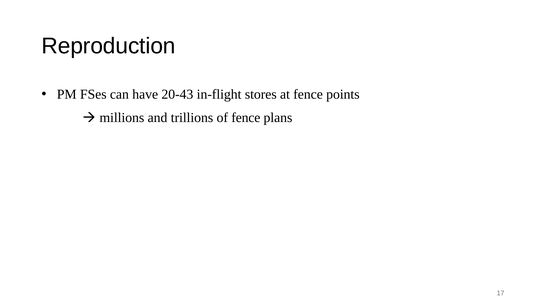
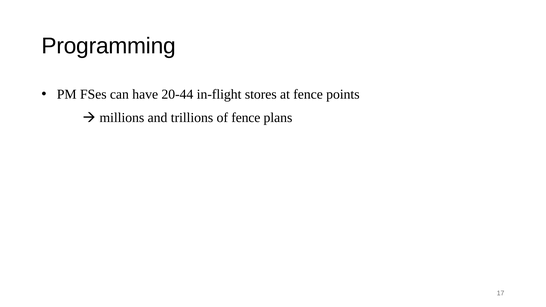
Reproduction: Reproduction -> Programming (109, 46)
20-43: 20-43 -> 20-44 (177, 95)
